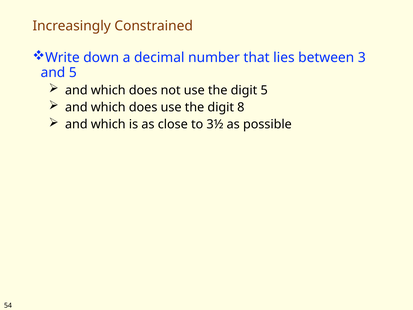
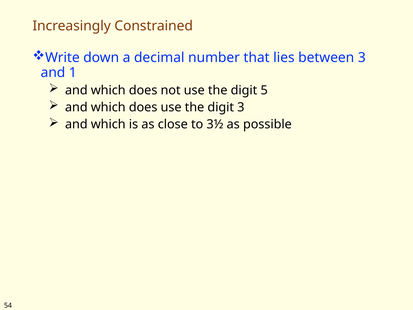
and 5: 5 -> 1 (73, 72)
digit 8: 8 -> 3 (241, 107)
